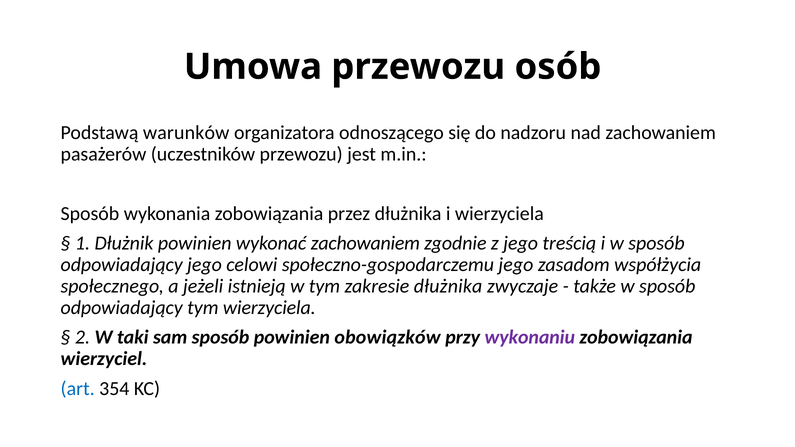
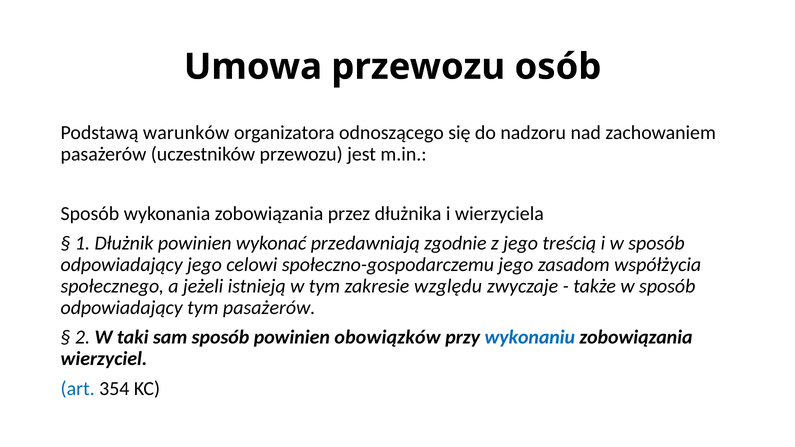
wykonać zachowaniem: zachowaniem -> przedawniają (365, 243)
zakresie dłużnika: dłużnika -> względu (448, 286)
tym wierzyciela: wierzyciela -> pasażerów (269, 308)
wykonaniu colour: purple -> blue (530, 337)
